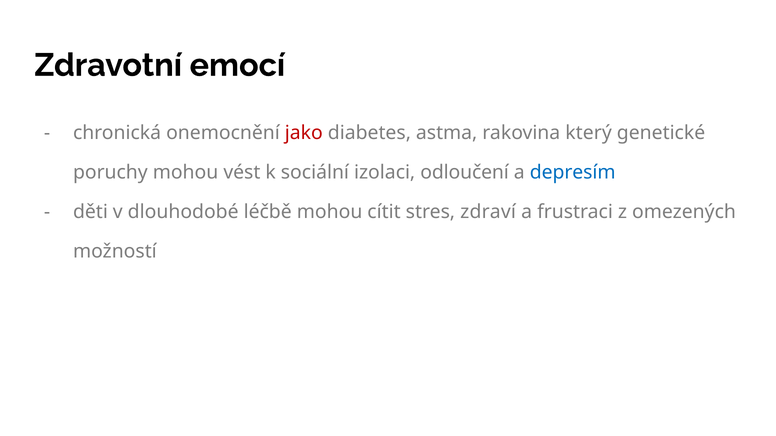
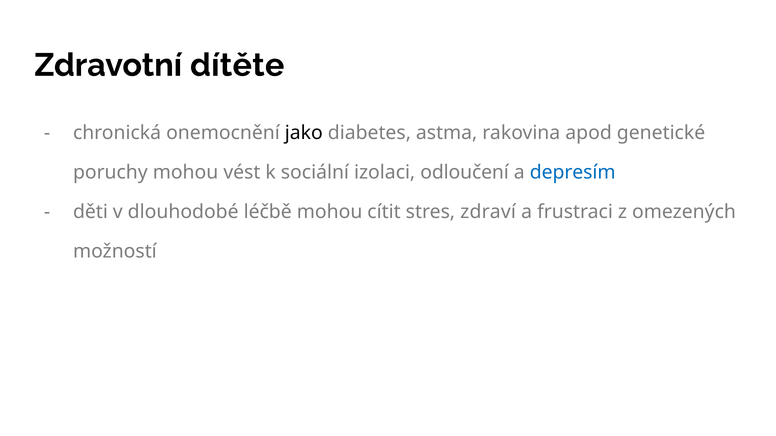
emocí: emocí -> dítěte (237, 65)
jako colour: red -> black (304, 133)
který: který -> apod (589, 133)
